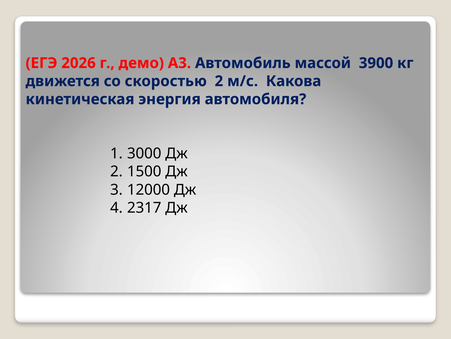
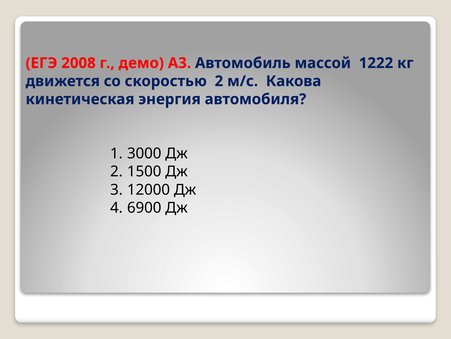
2026: 2026 -> 2008 (79, 63)
3900: 3900 -> 1222 (376, 63)
2317: 2317 -> 6900 (144, 207)
